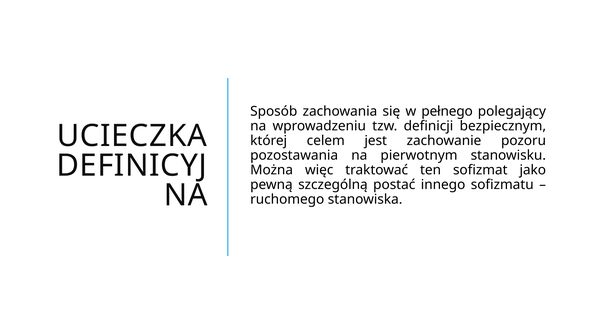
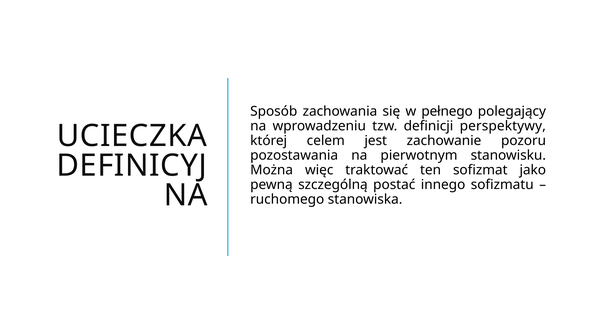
bezpiecznym: bezpiecznym -> perspektywy (503, 126)
